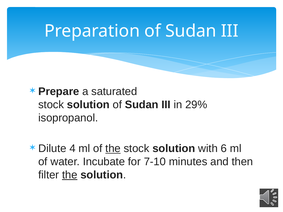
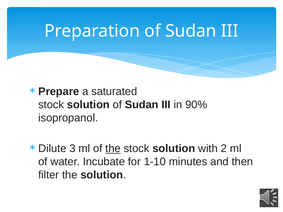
29%: 29% -> 90% (196, 105)
4: 4 -> 3 (72, 149)
6: 6 -> 2 (224, 149)
7-10: 7-10 -> 1-10 (155, 162)
the underline: present -> none (70, 175)
